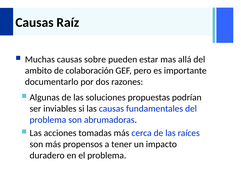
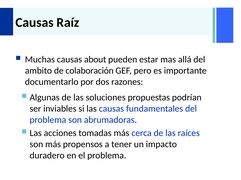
sobre: sobre -> about (95, 60)
